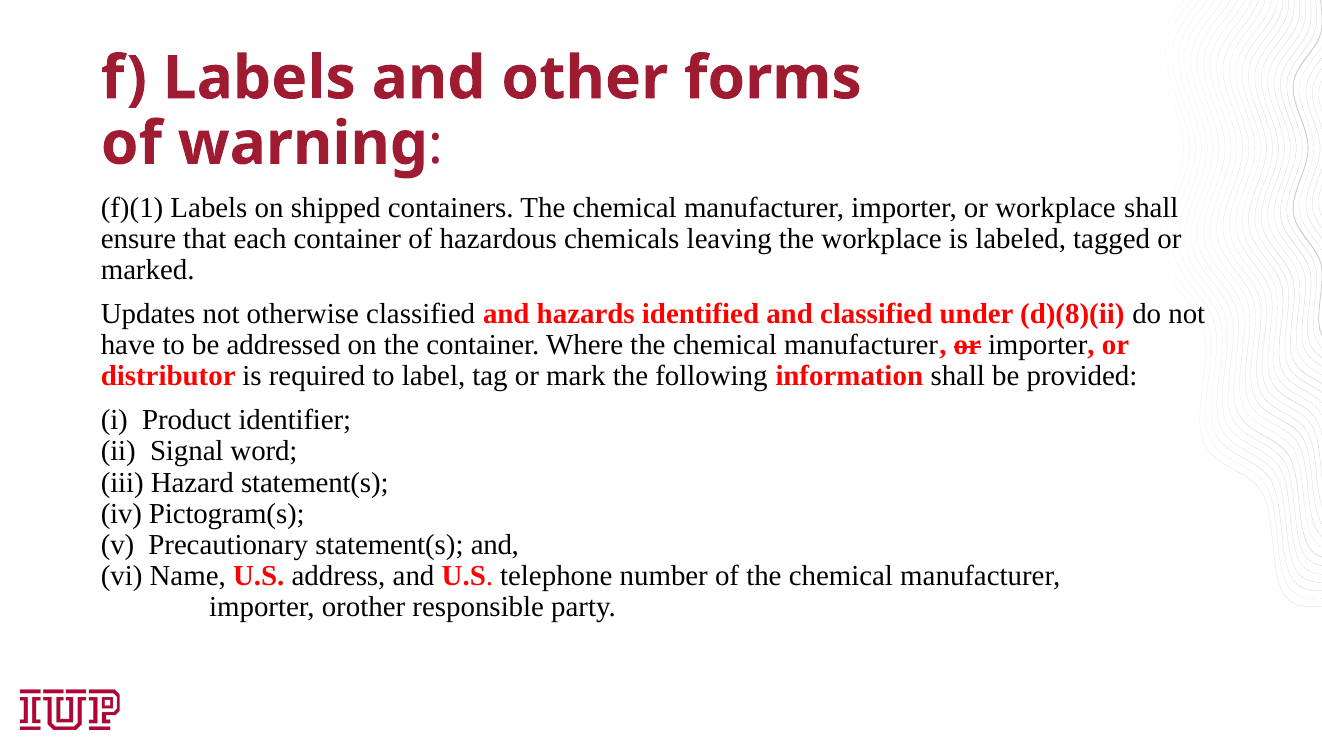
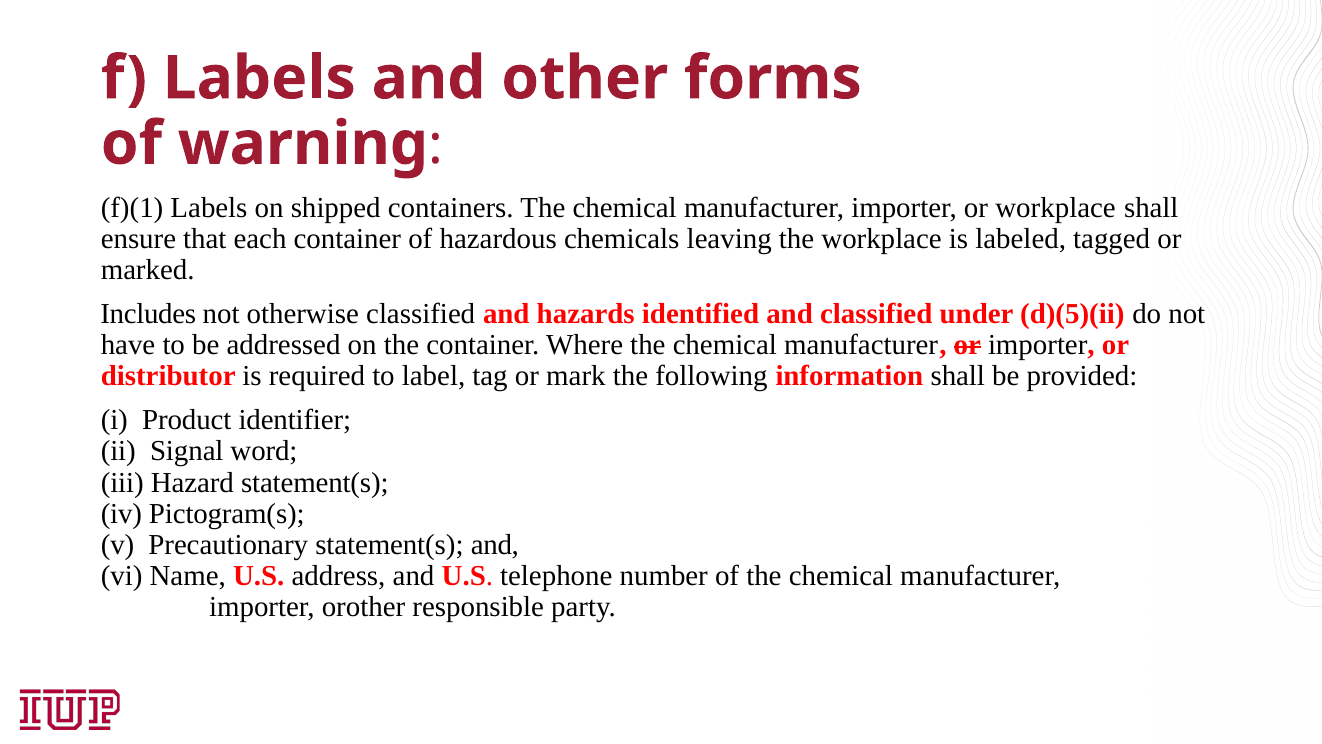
Updates: Updates -> Includes (148, 314)
d)(8)(ii: d)(8)(ii -> d)(5)(ii (1072, 314)
